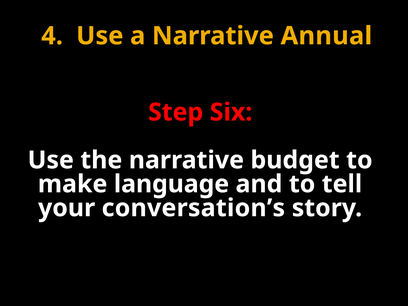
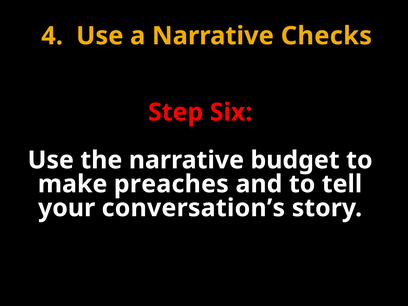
Annual: Annual -> Checks (326, 36)
language: language -> preaches (171, 184)
